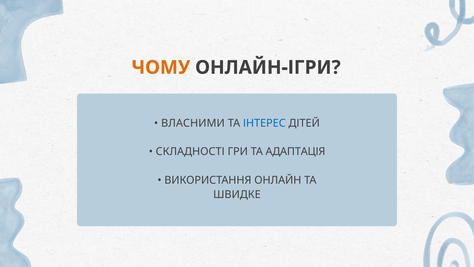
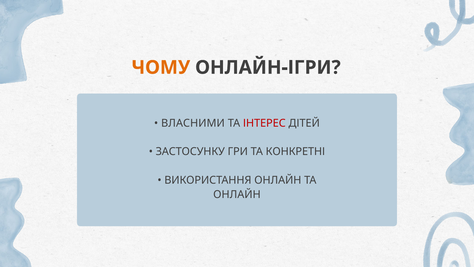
ІНТЕРЕС colour: blue -> red (264, 123)
СКЛАДНОСТІ: СКЛАДНОСТІ -> ЗАСТОСУНКУ (190, 152)
АДАПТАЦІЯ: АДАПТАЦІЯ -> КОНКРЕТНІ (295, 152)
ШВИДКЕ: ШВИДКЕ -> ОНЛАЙН (237, 194)
